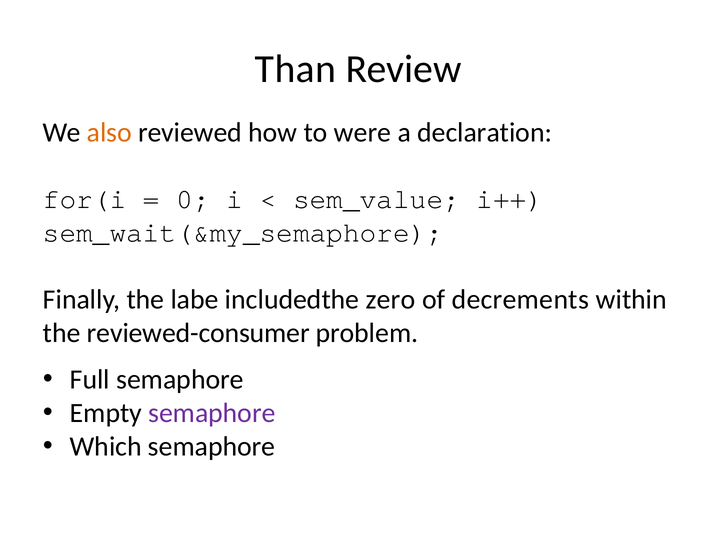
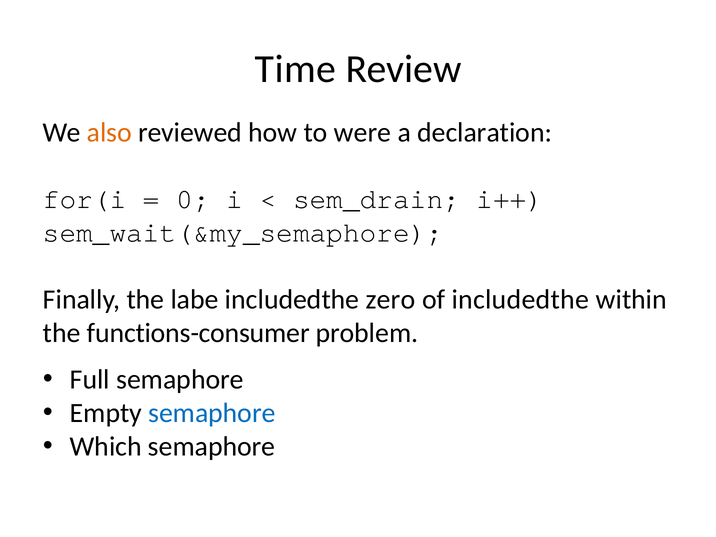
Than: Than -> Time (296, 69)
sem_value: sem_value -> sem_drain (376, 199)
of decrements: decrements -> includedthe (520, 300)
reviewed-consumer: reviewed-consumer -> functions-consumer (198, 333)
semaphore colour: purple -> blue (212, 413)
